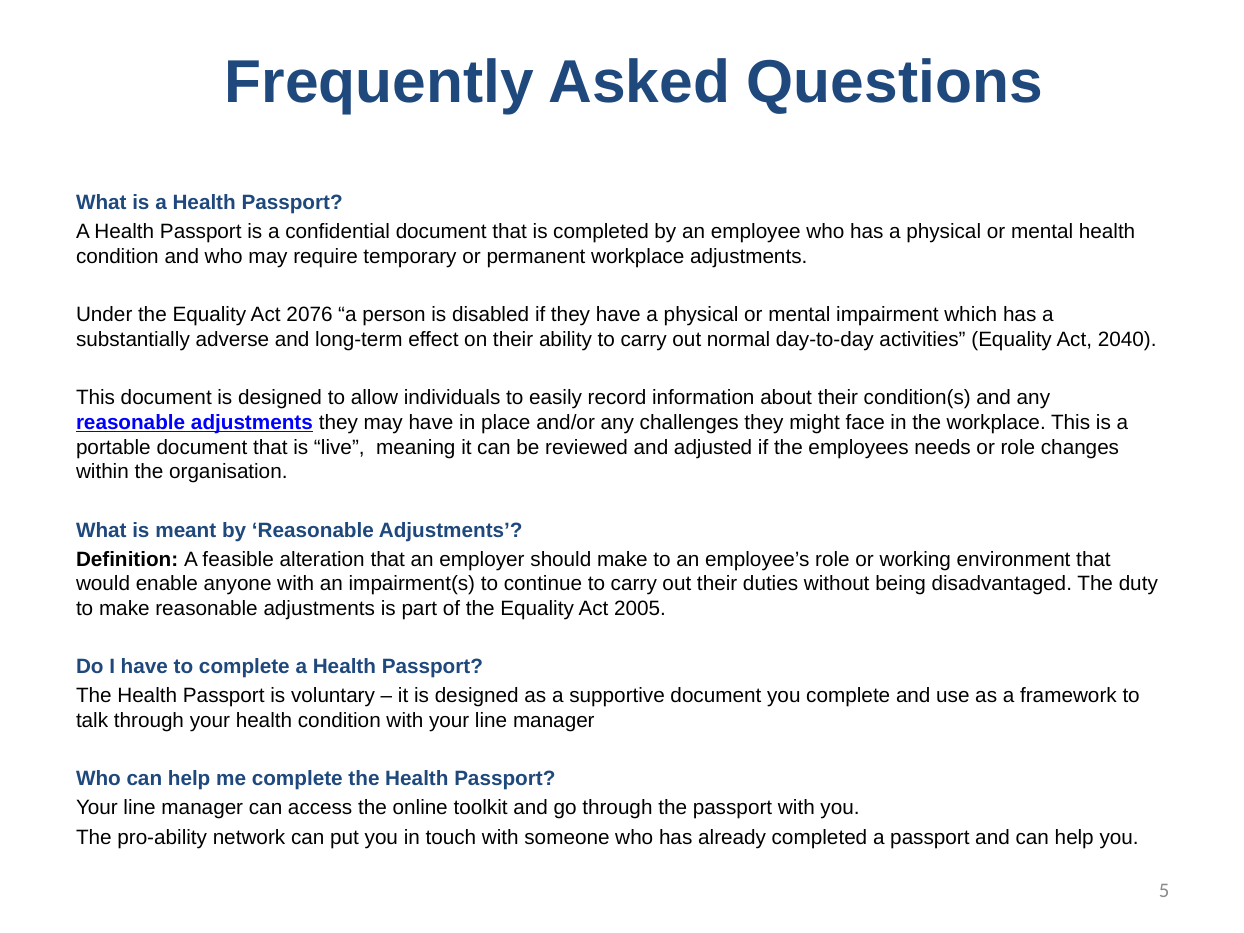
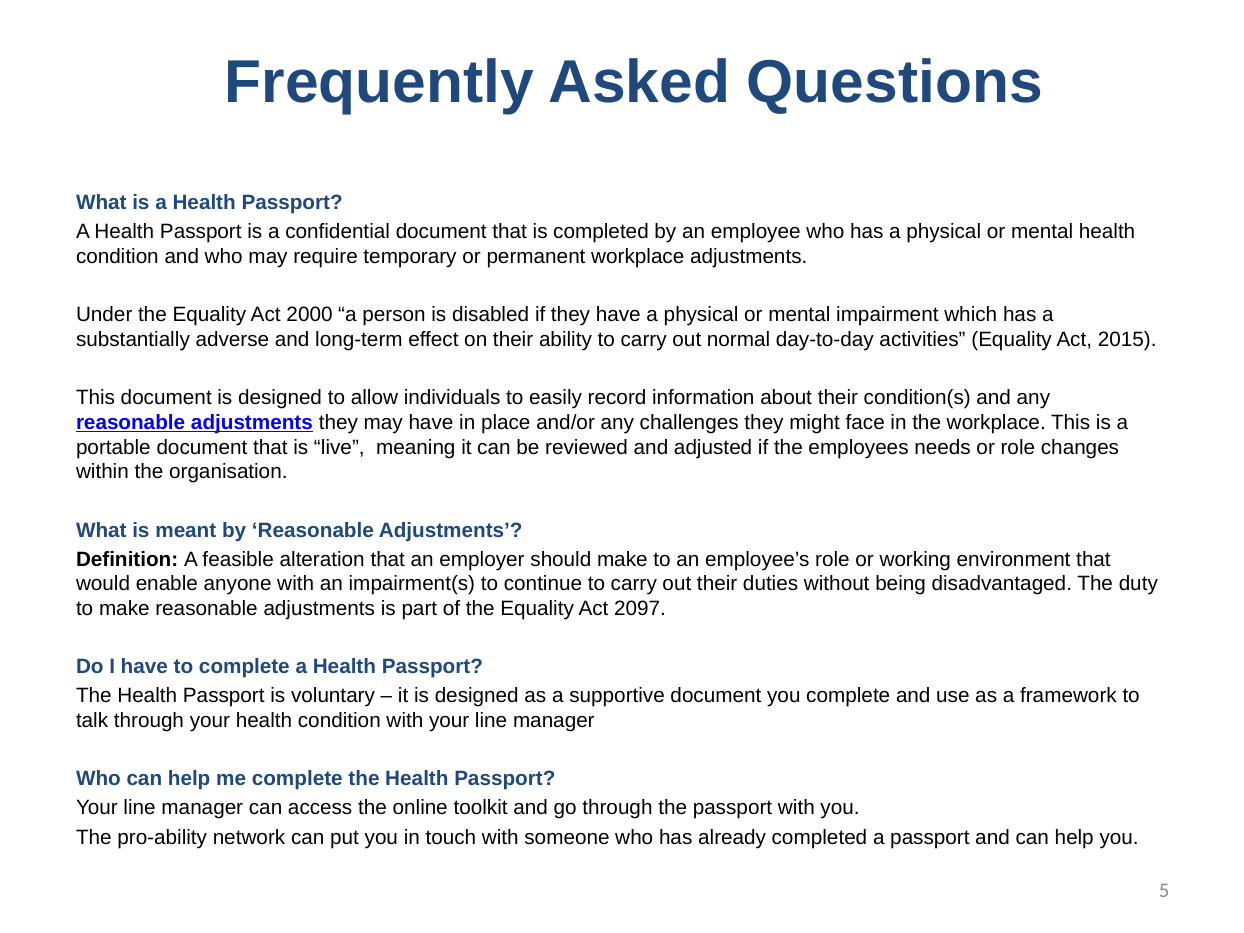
2076: 2076 -> 2000 (310, 314)
2040: 2040 -> 2015 (1127, 339)
2005: 2005 -> 2097 (640, 609)
